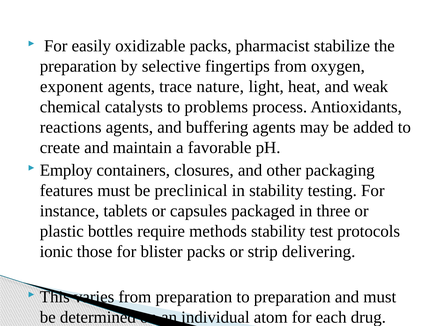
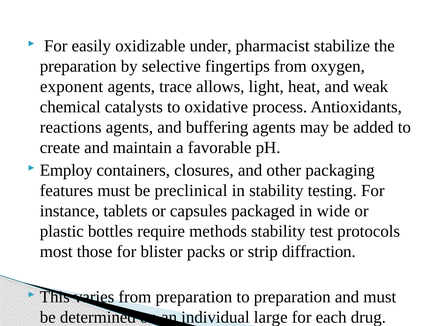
oxidizable packs: packs -> under (211, 46)
nature: nature -> allows (220, 87)
problems: problems -> oxidative (216, 107)
three: three -> wide (333, 211)
ionic: ionic -> most (56, 252)
delivering: delivering -> diffraction (319, 252)
atom: atom -> large (271, 317)
